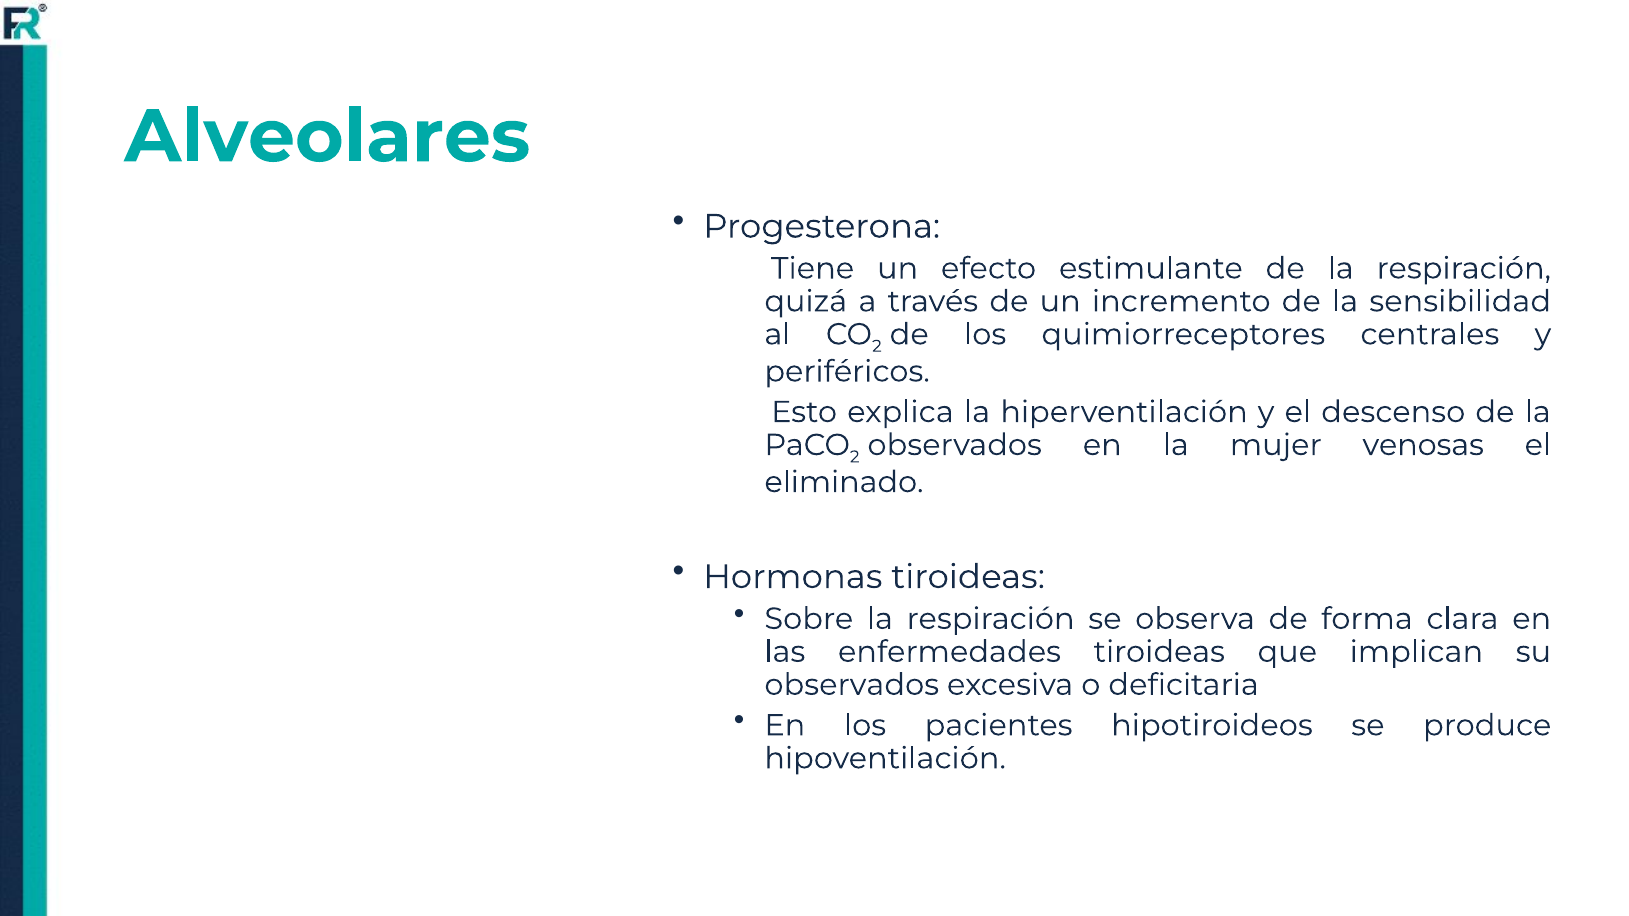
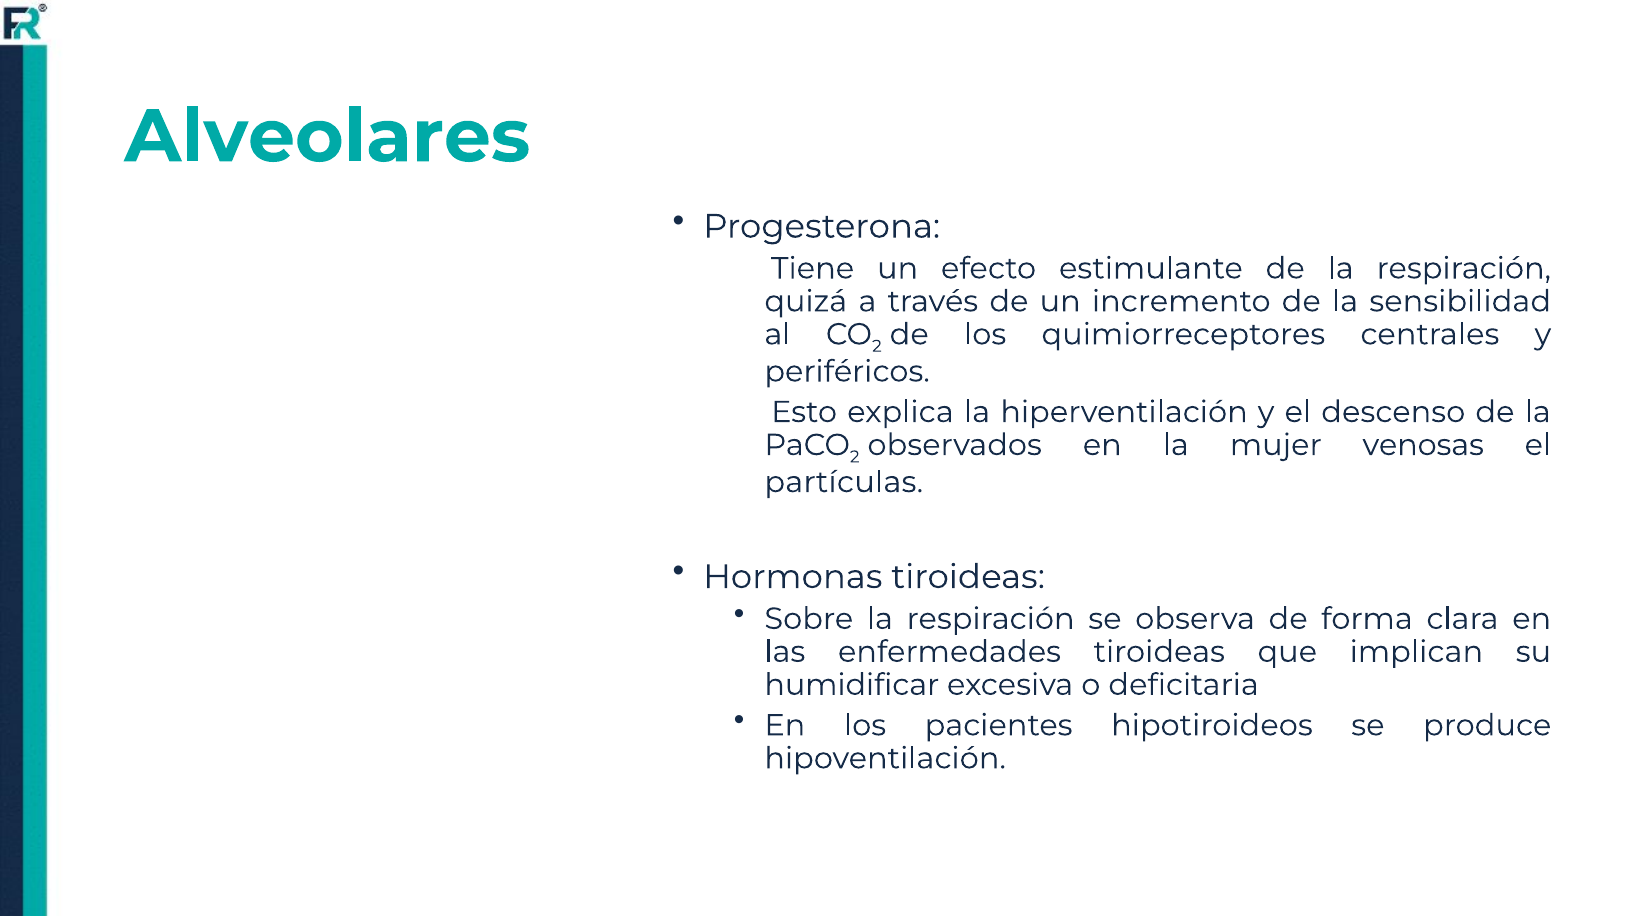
eliminado: eliminado -> partículas (844, 482)
observados: observados -> humidificar (852, 685)
